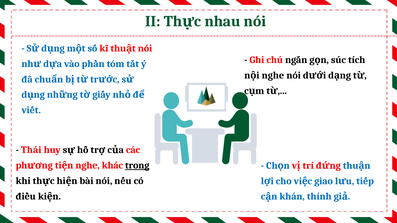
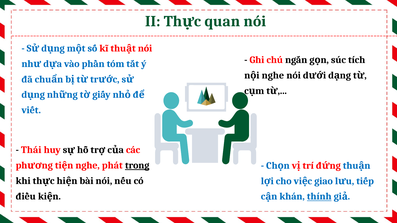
nhau: nhau -> quan (222, 21)
khác: khác -> phát (112, 166)
thính underline: none -> present (319, 197)
